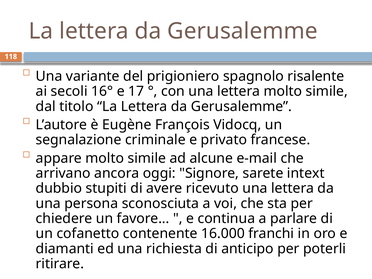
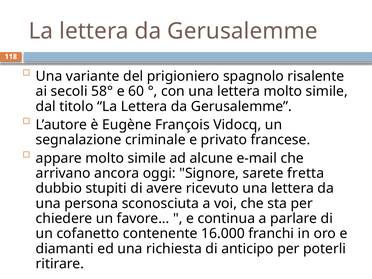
16°: 16° -> 58° (102, 91)
17: 17 -> 60 (136, 91)
intext: intext -> fretta (306, 173)
